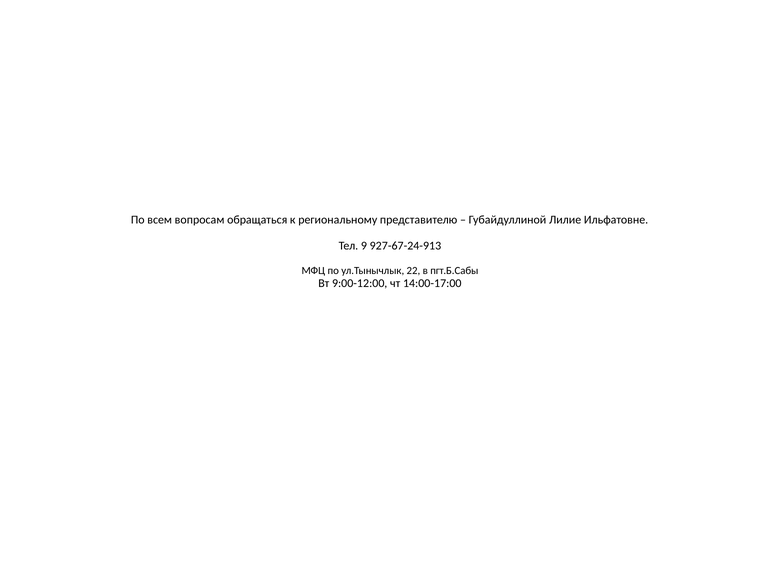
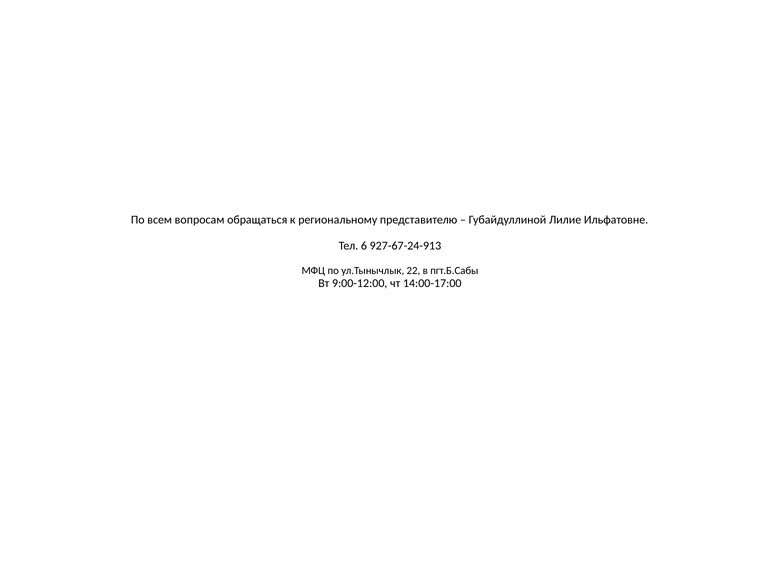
9: 9 -> 6 (364, 246)
